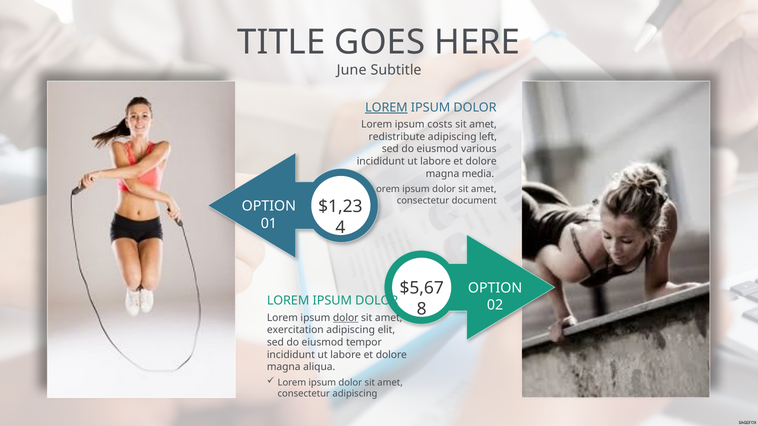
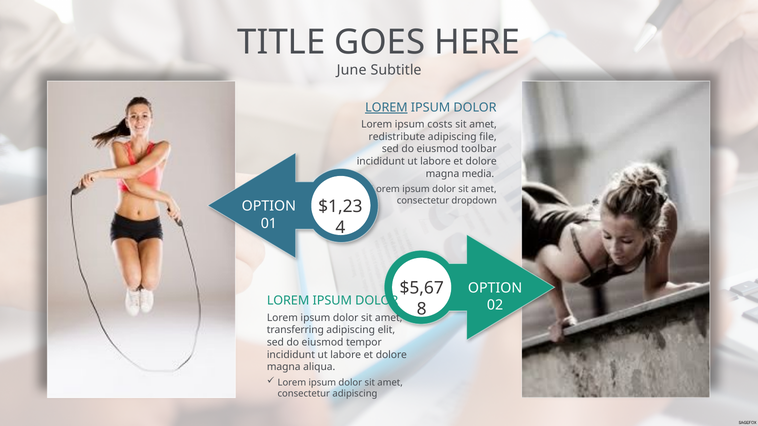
left: left -> file (488, 137)
various: various -> toolbar (479, 149)
document: document -> dropdown (474, 201)
dolor underline: present -> none (346, 318)
exercitation: exercitation -> transferring (295, 330)
